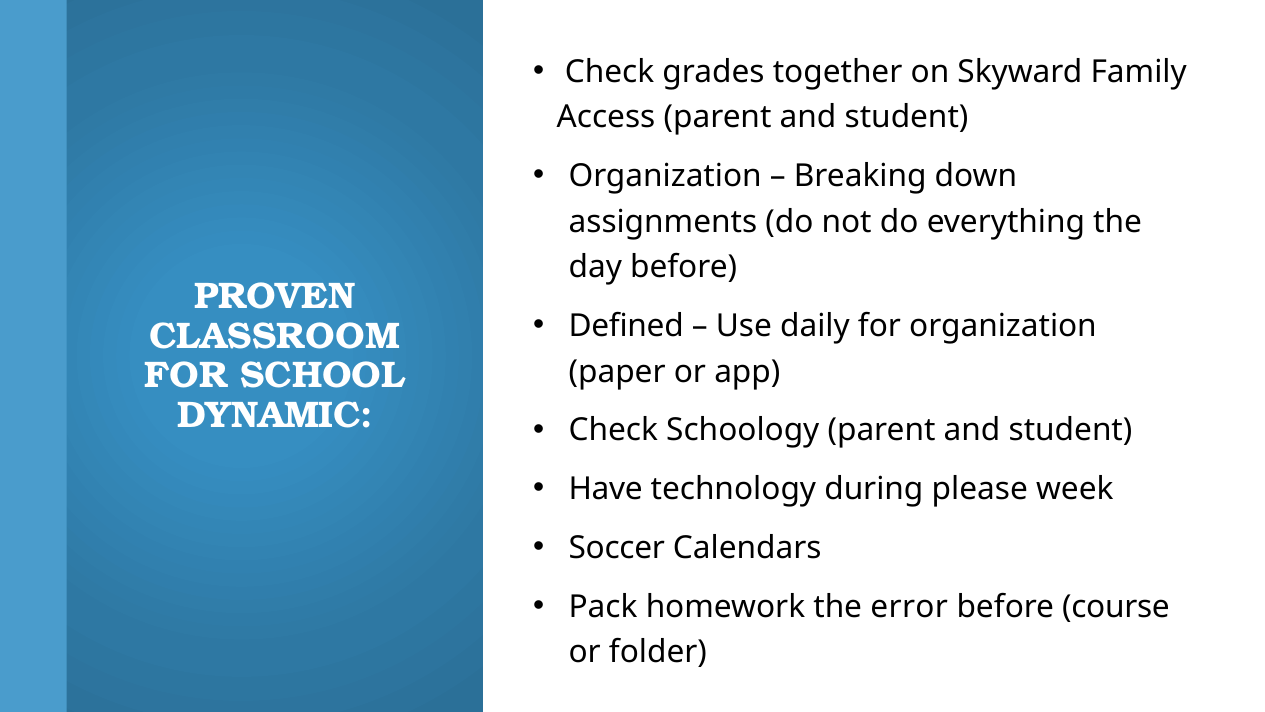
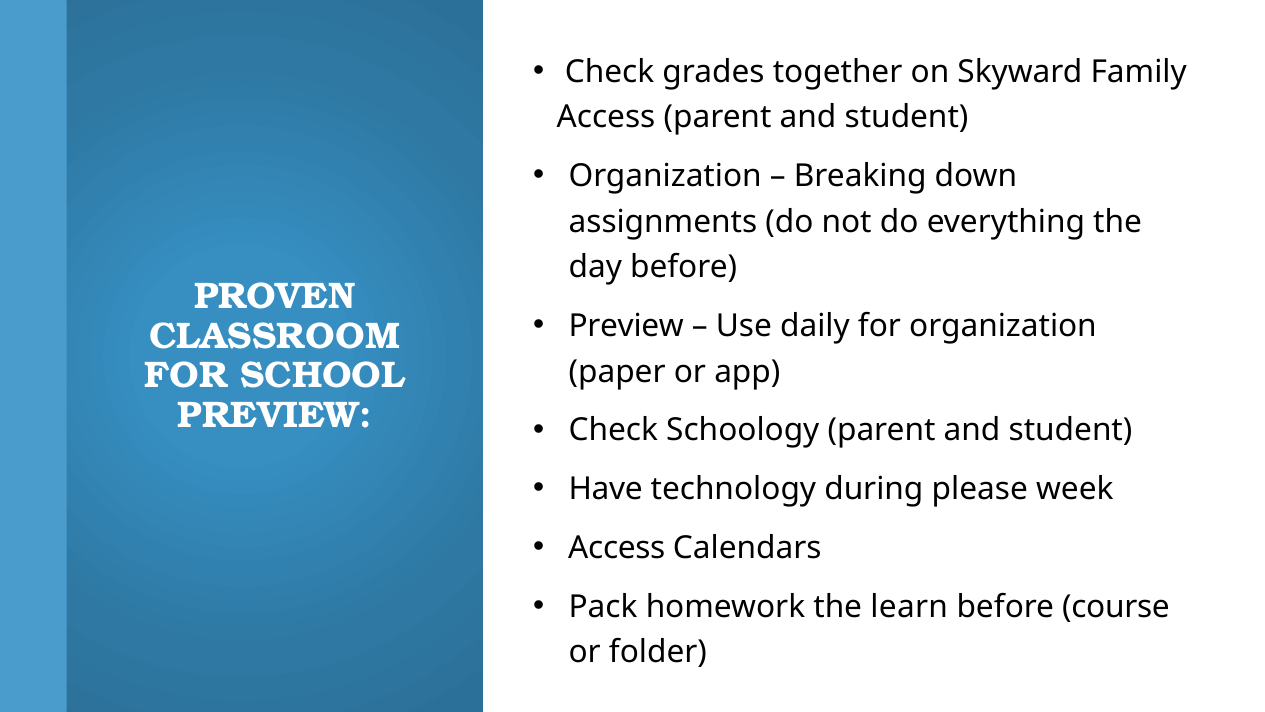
Defined: Defined -> Preview (626, 326)
DYNAMIC: DYNAMIC -> PREVIEW (275, 415)
Soccer: Soccer -> Access (617, 547)
error: error -> learn (909, 606)
